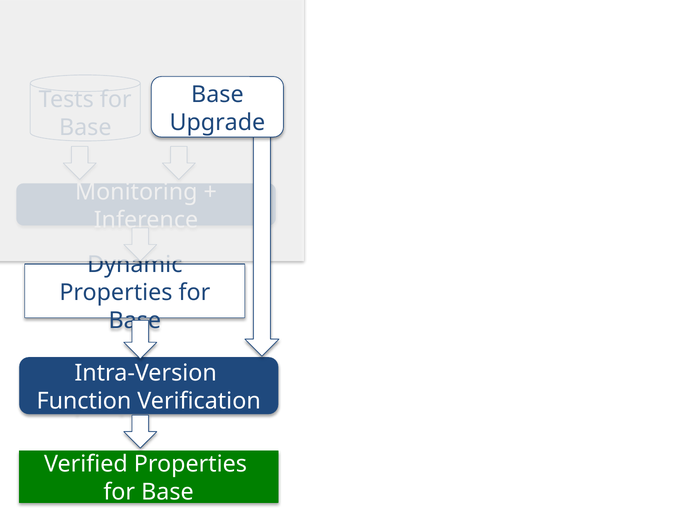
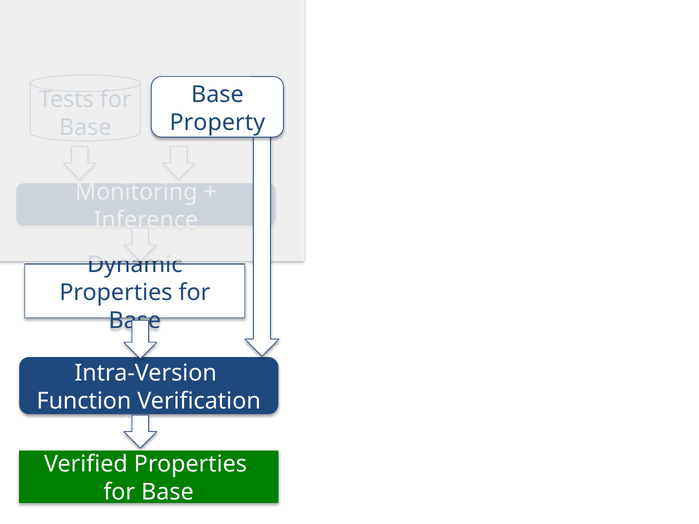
Upgrade: Upgrade -> Property (217, 122)
